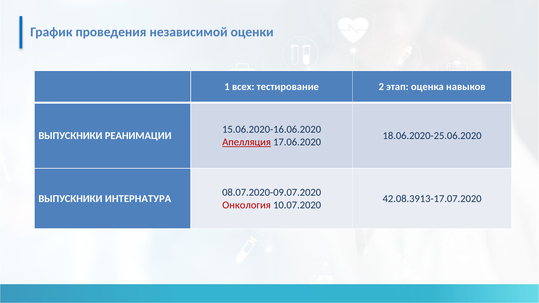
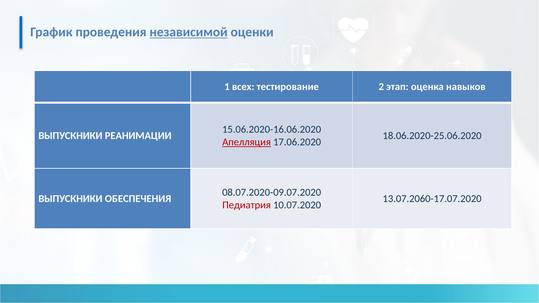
независимой underline: none -> present (189, 32)
ИНТЕРНАТУРА: ИНТЕРНАТУРА -> ОБЕСПЕЧЕНИЯ (138, 199)
42.08.3913-17.07.2020: 42.08.3913-17.07.2020 -> 13.07.2060-17.07.2020 (432, 199)
Онкология: Онкология -> Педиатрия (247, 205)
